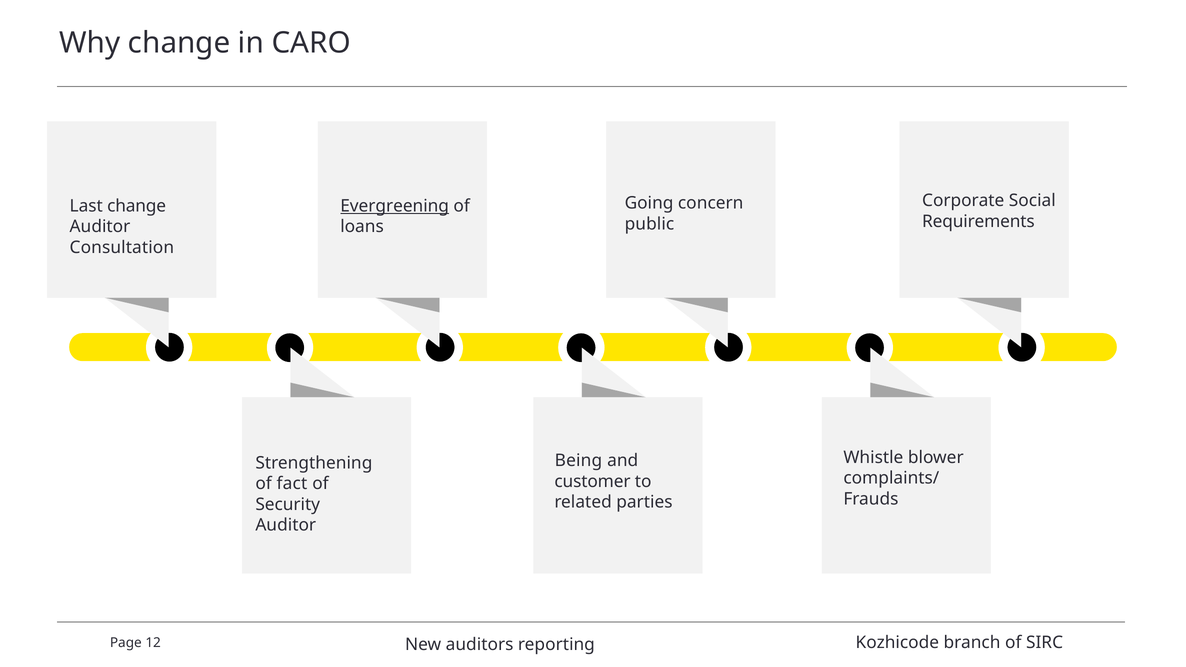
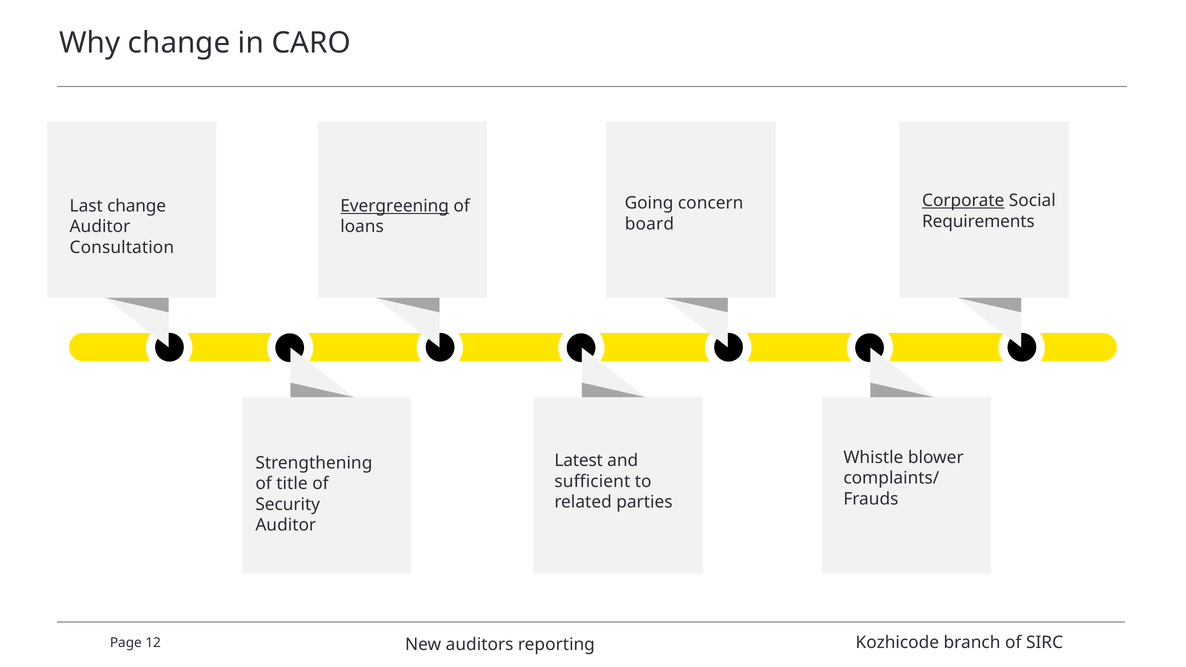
Corporate underline: none -> present (963, 201)
public: public -> board (649, 224)
Being: Being -> Latest (579, 460)
customer: customer -> sufficient (592, 481)
fact: fact -> title (292, 484)
